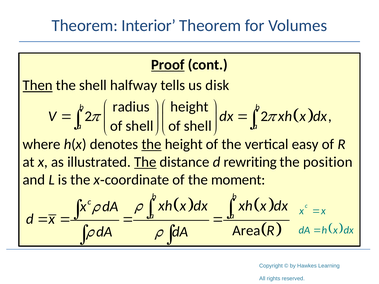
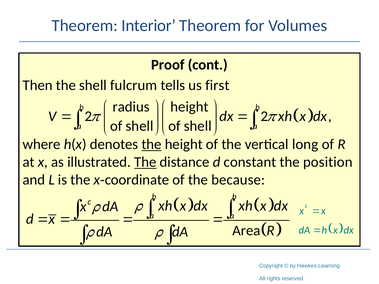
Proof underline: present -> none (168, 65)
Then underline: present -> none (38, 85)
halfway: halfway -> fulcrum (134, 85)
disk: disk -> first (217, 85)
easy: easy -> long (305, 144)
rewriting: rewriting -> constant (250, 162)
moment: moment -> because (238, 180)
